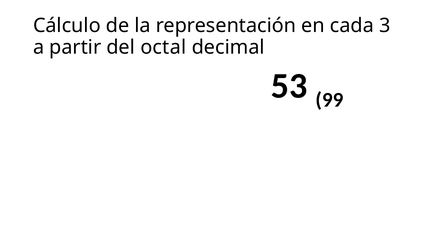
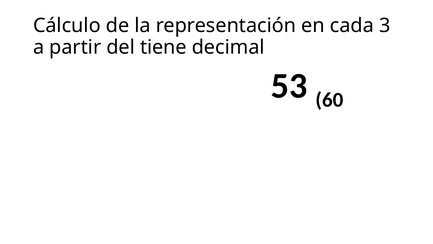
octal: octal -> tiene (163, 47)
99: 99 -> 60 (329, 100)
